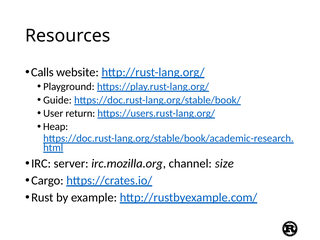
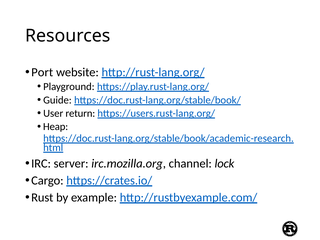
Calls: Calls -> Port (42, 72)
size: size -> lock (224, 164)
